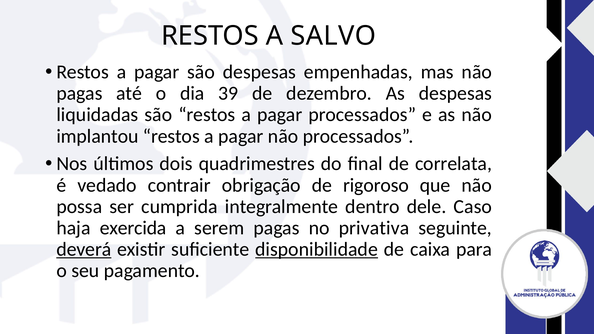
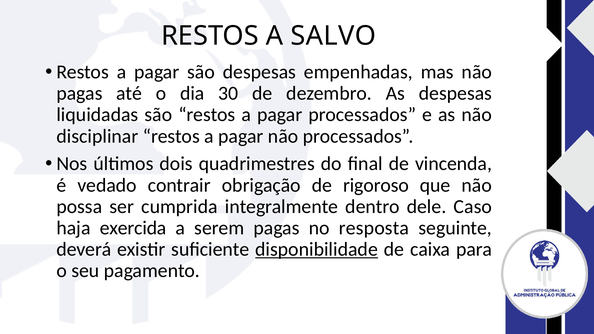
39: 39 -> 30 (228, 93)
implantou: implantou -> disciplinar (97, 136)
correlata: correlata -> vincenda (453, 164)
privativa: privativa -> resposta (374, 228)
deverá underline: present -> none (84, 249)
